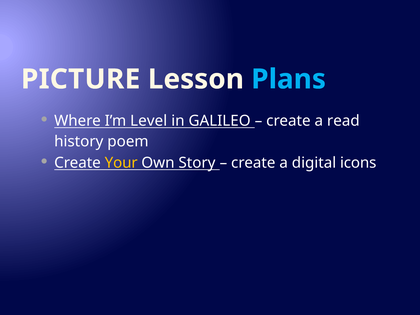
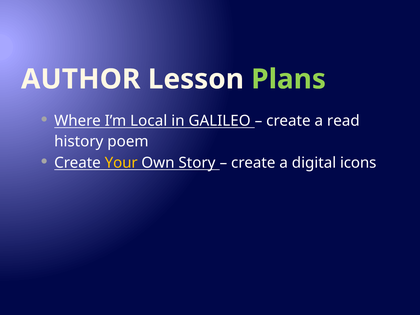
PICTURE: PICTURE -> AUTHOR (81, 79)
Plans colour: light blue -> light green (289, 79)
Level: Level -> Local (149, 121)
